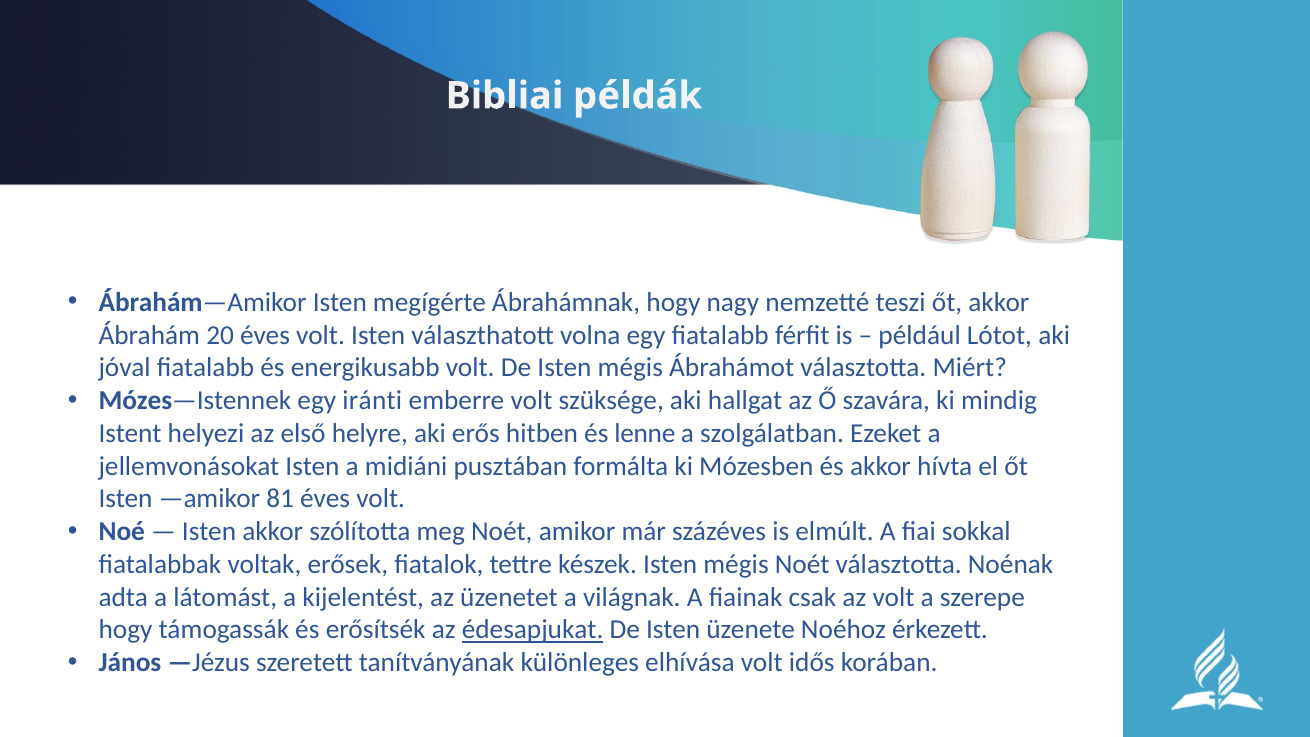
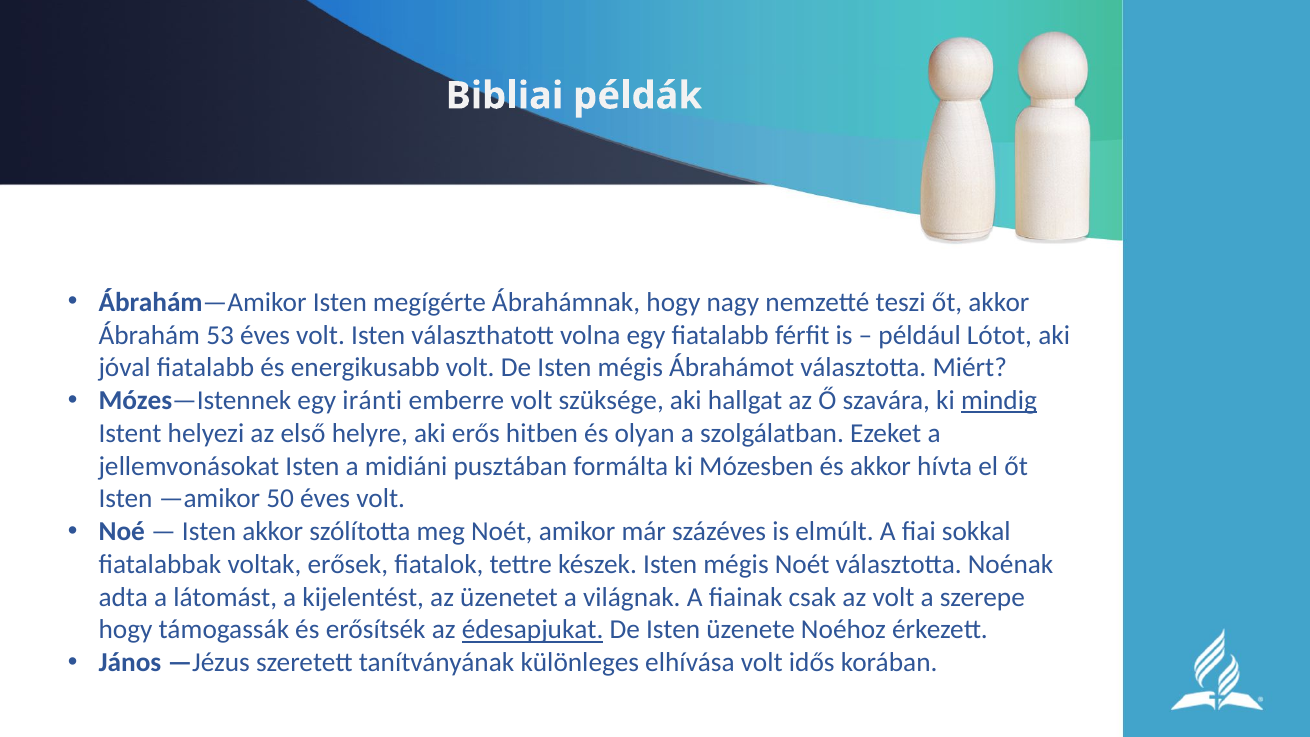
20: 20 -> 53 (220, 335)
mindig underline: none -> present (999, 401)
lenne: lenne -> olyan (645, 433)
81: 81 -> 50 (280, 499)
